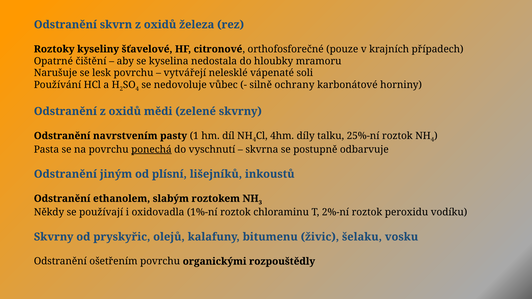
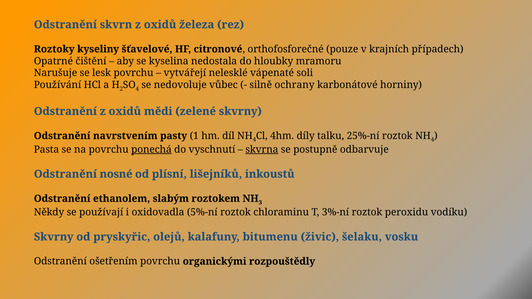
skvrna underline: none -> present (262, 150)
jiným: jiným -> nosné (116, 174)
1%-ní: 1%-ní -> 5%-ní (202, 212)
2%-ní: 2%-ní -> 3%-ní (335, 212)
